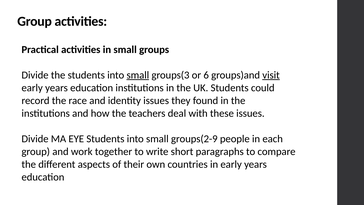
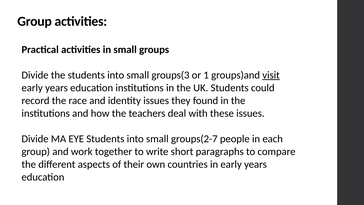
small underline: present -> none (138, 75)
6: 6 -> 1 (206, 75)
groups(2-9: groups(2-9 -> groups(2-7 (194, 139)
